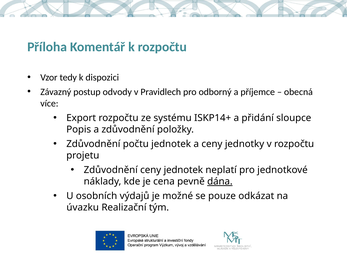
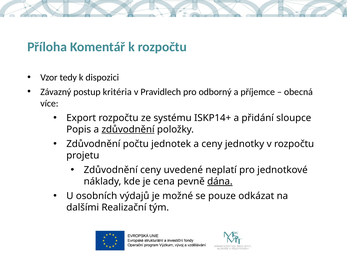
odvody: odvody -> kritéria (117, 92)
zdůvodnění underline: none -> present (128, 130)
ceny jednotek: jednotek -> uvedené (183, 170)
úvazku: úvazku -> dalšími (83, 208)
